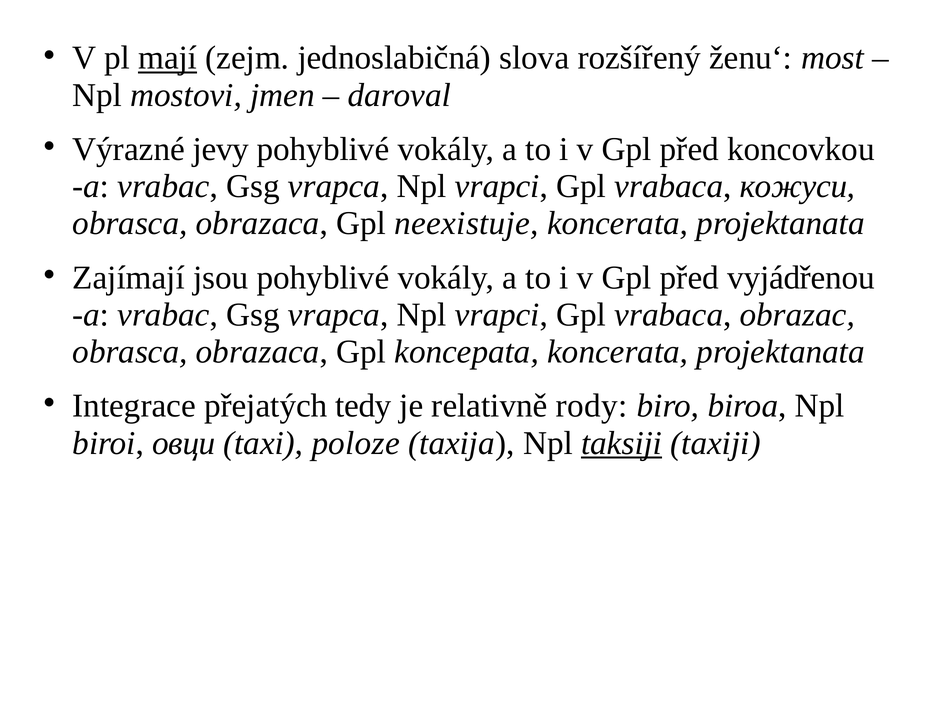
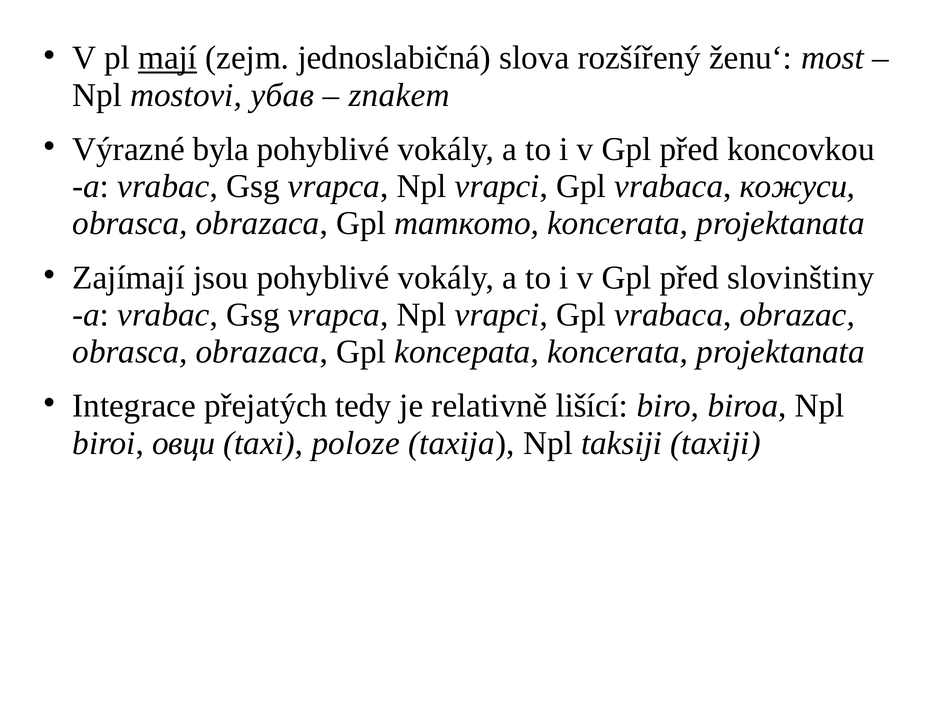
jmen: jmen -> убав (282, 95)
daroval: daroval -> znakem (399, 95)
jevy: jevy -> byla (221, 149)
neexistuje: neexistuje -> таткото (467, 224)
vyjádřenou: vyjádřenou -> slovinštiny (801, 278)
rody: rody -> lišící (592, 406)
taksiji underline: present -> none (622, 443)
